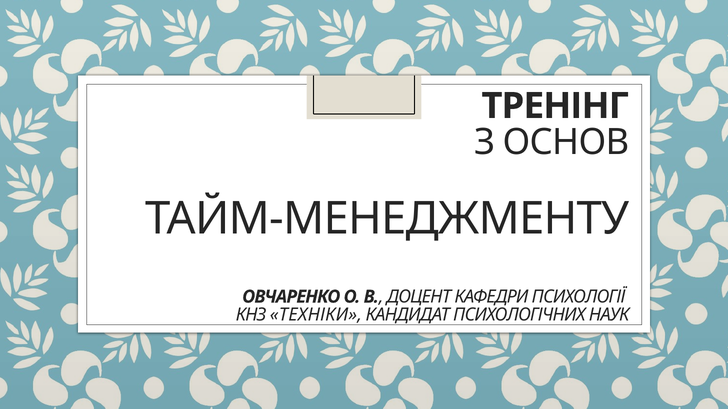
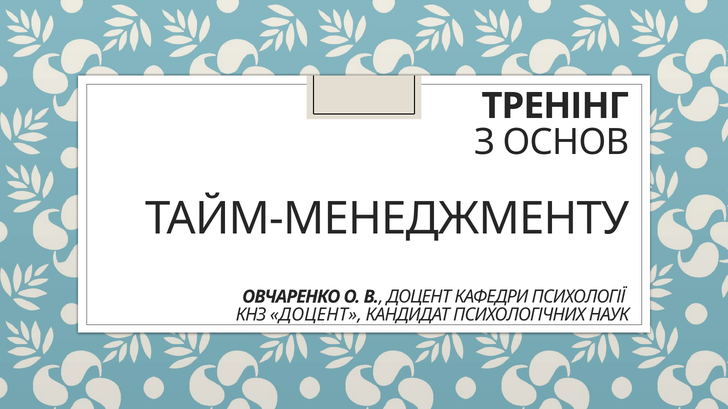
КНЗ ТЕХНІКИ: ТЕХНІКИ -> ДОЦЕНТ (316, 315)
